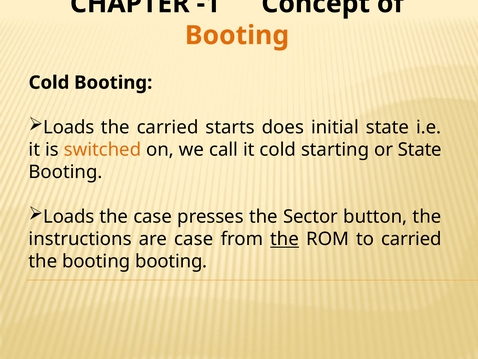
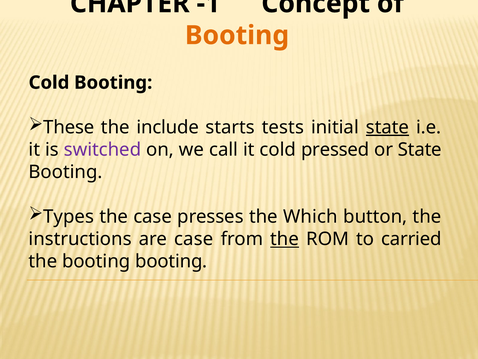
Loads: Loads -> These (69, 127)
the carried: carried -> include (168, 127)
does: does -> tests (283, 127)
state underline: none -> present (387, 127)
switched colour: orange -> purple (103, 149)
starting: starting -> pressed (335, 149)
Loads: Loads -> Types (69, 216)
Sector: Sector -> Which (310, 216)
